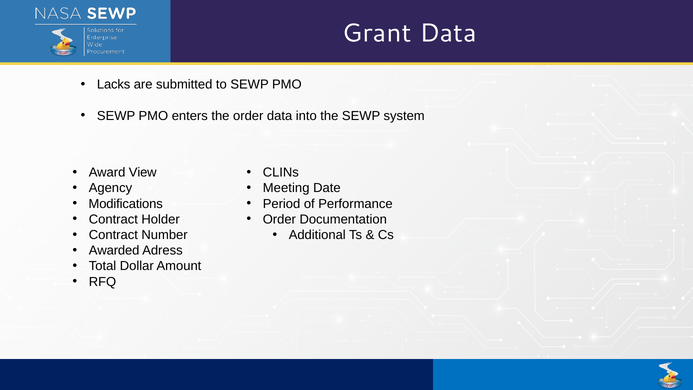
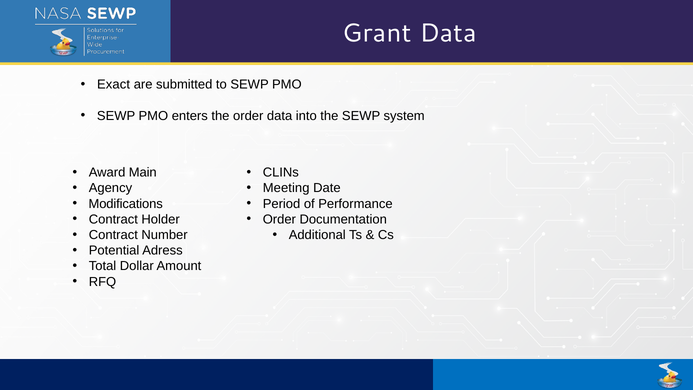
Lacks: Lacks -> Exact (114, 85)
View: View -> Main (143, 173)
Awarded: Awarded -> Potential (114, 250)
